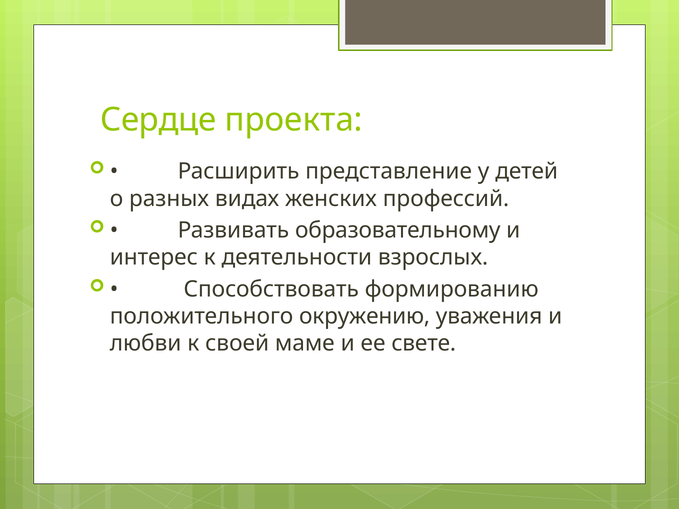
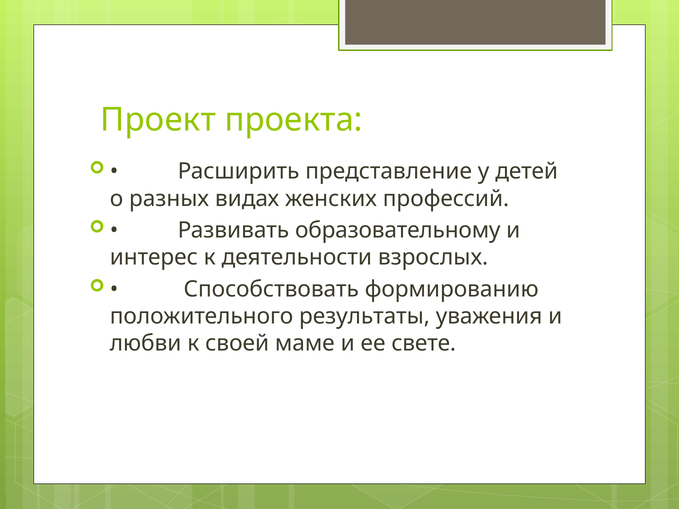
Сердце: Сердце -> Проект (158, 120)
окружению: окружению -> результаты (364, 316)
